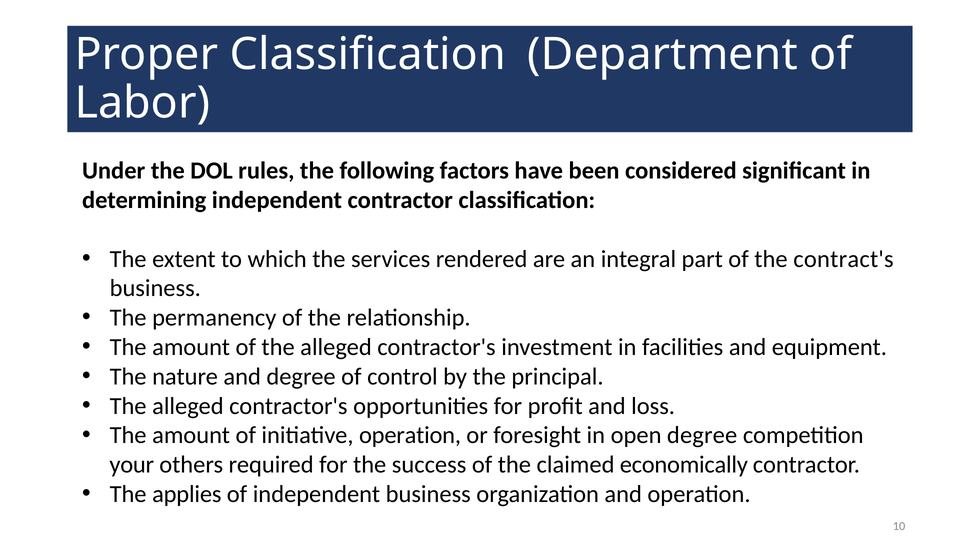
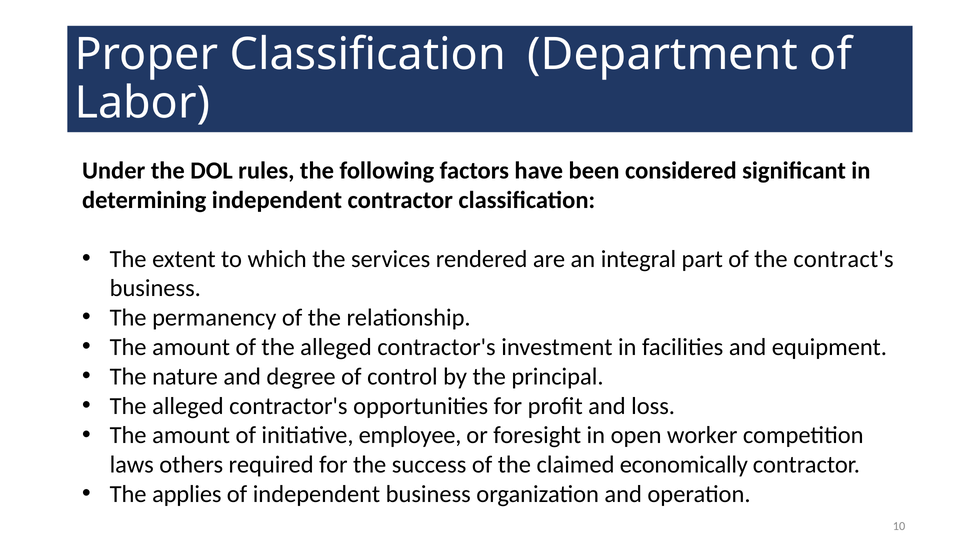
initiative operation: operation -> employee (410, 436)
open degree: degree -> worker (702, 436)
your: your -> laws (132, 465)
